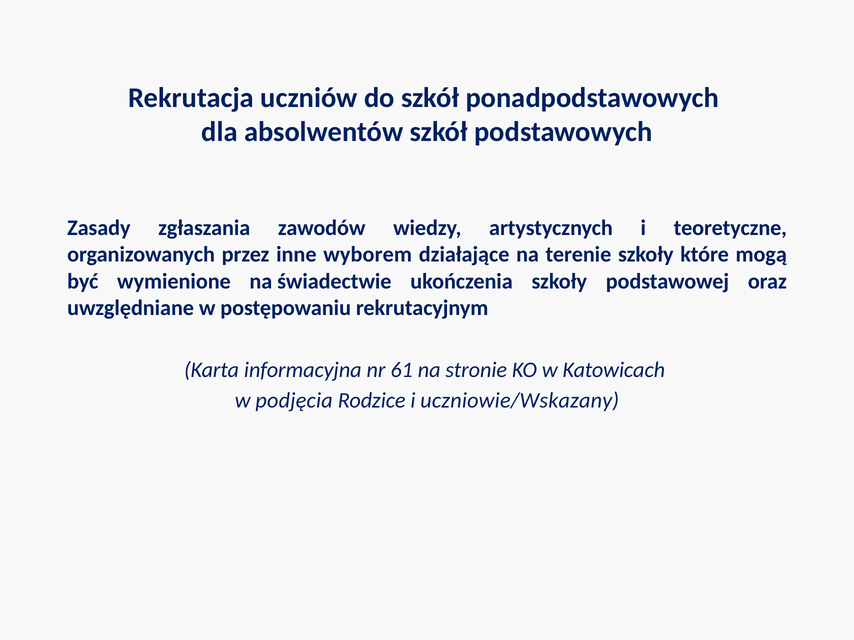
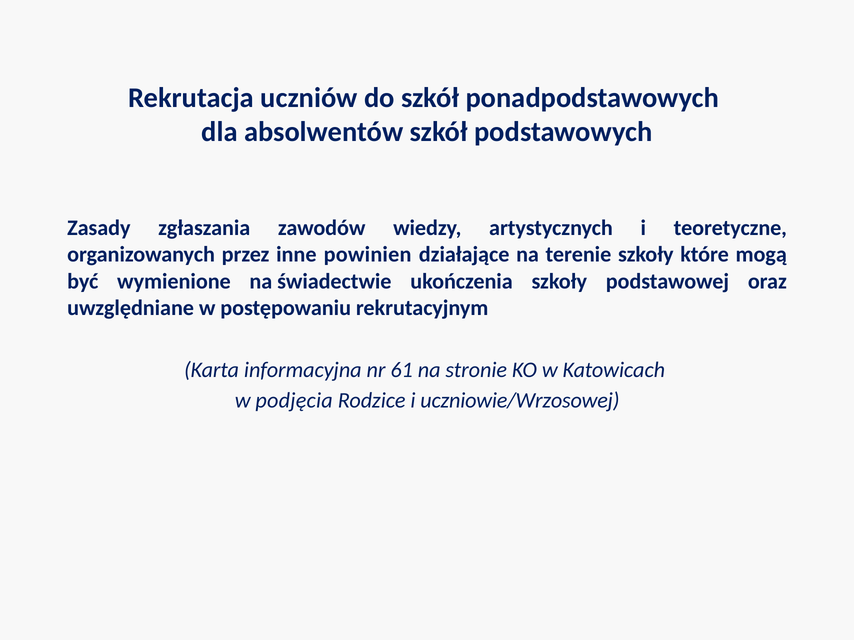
wyborem: wyborem -> powinien (368, 255)
uczniowie/Wskazany: uczniowie/Wskazany -> uczniowie/Wrzosowej (520, 401)
